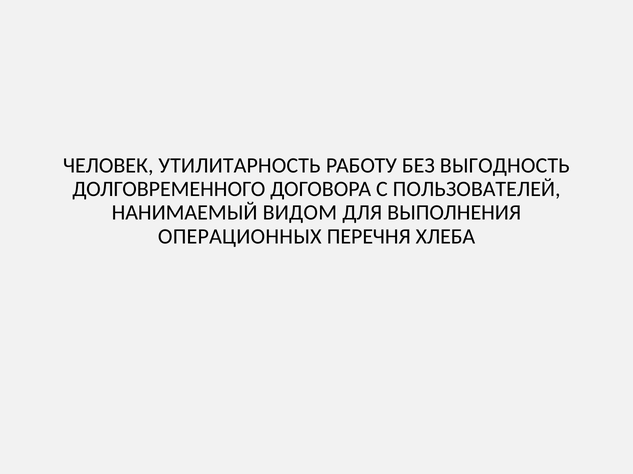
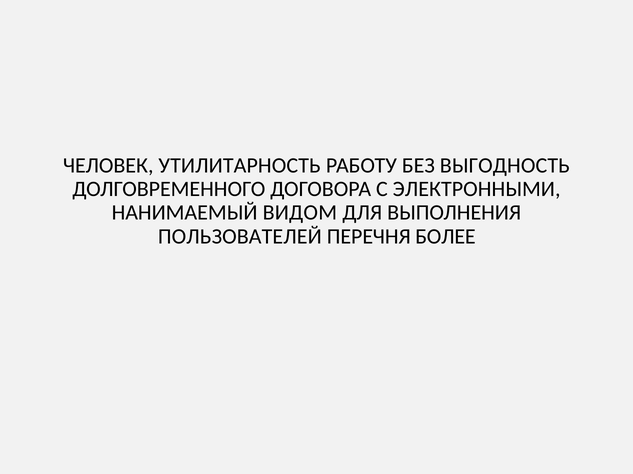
ПОЛЬЗОВАТЕЛЕЙ: ПОЛЬЗОВАТЕЛЕЙ -> ЭЛЕКТРОННЫМИ (477, 189)
ОПЕРАЦИОННЫХ: ОПЕРАЦИОННЫХ -> ПОЛЬЗОВАТЕЛЕЙ (240, 237)
ХЛЕБА: ХЛЕБА -> БОЛЕЕ (445, 237)
